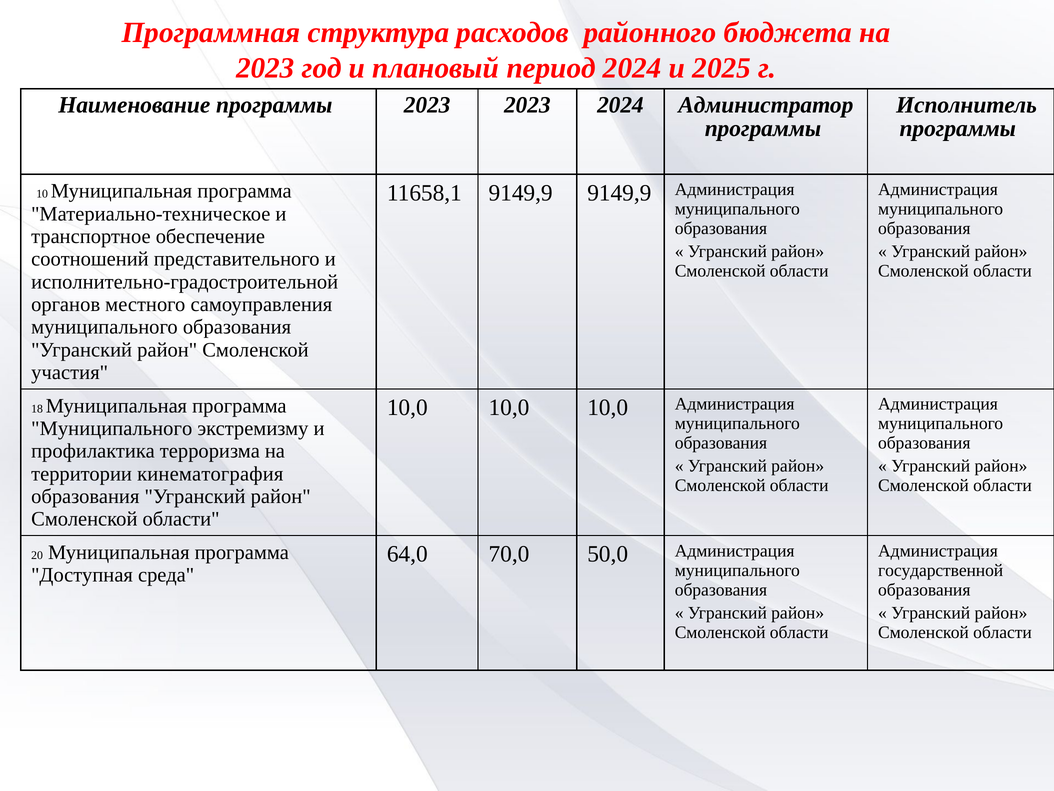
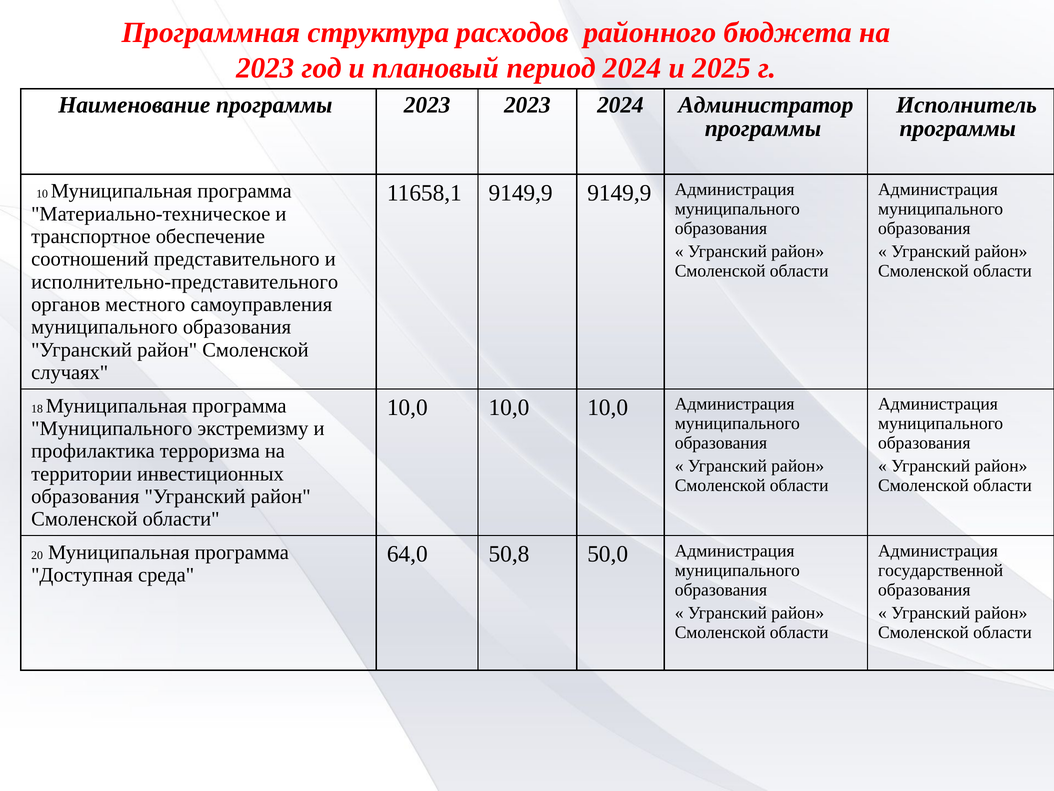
исполнительно-градостроительной: исполнительно-градостроительной -> исполнительно-представительного (185, 282)
участия: участия -> случаях (70, 372)
кинематография: кинематография -> инвестиционных (210, 473)
70,0: 70,0 -> 50,8 (509, 554)
